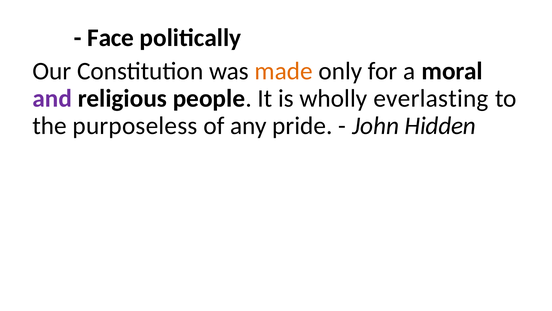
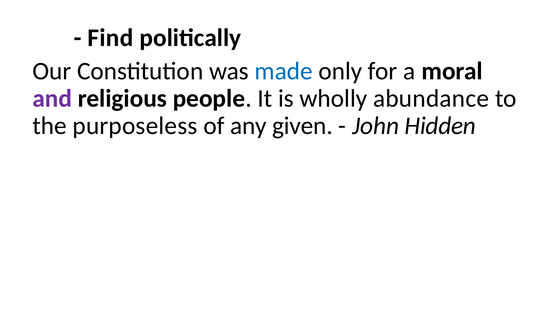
Face: Face -> Find (110, 38)
made colour: orange -> blue (284, 71)
everlasting: everlasting -> abundance (431, 98)
pride: pride -> given (302, 126)
